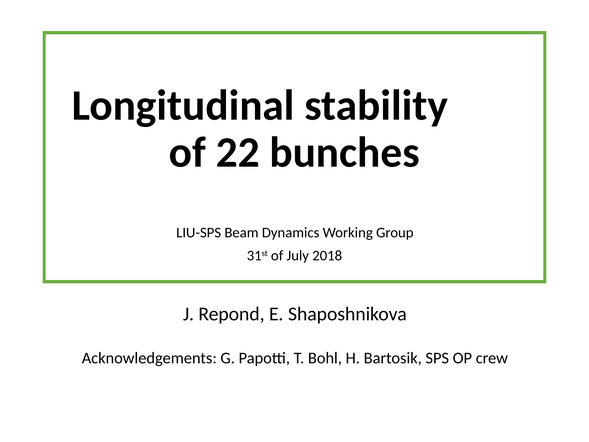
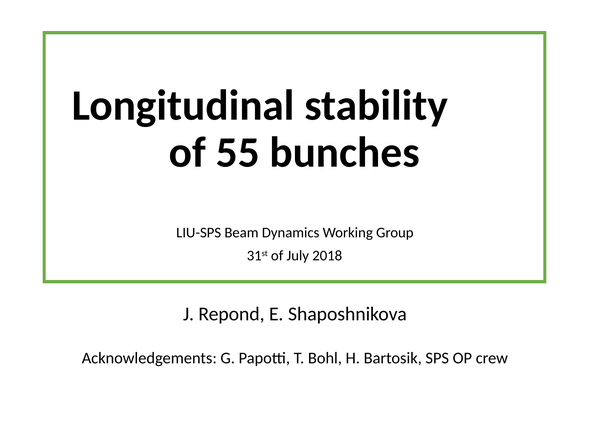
22: 22 -> 55 (238, 152)
